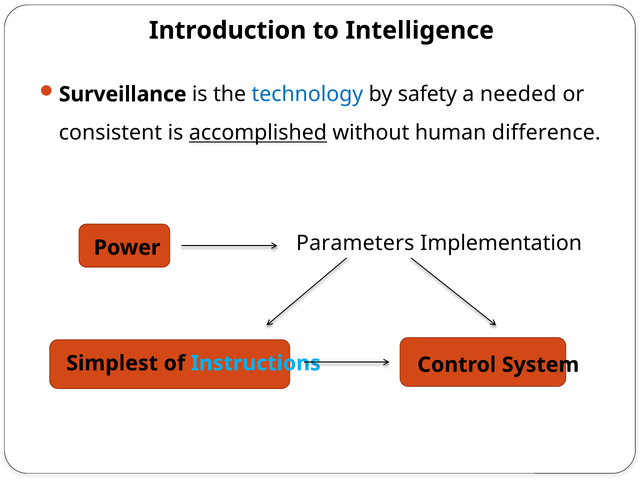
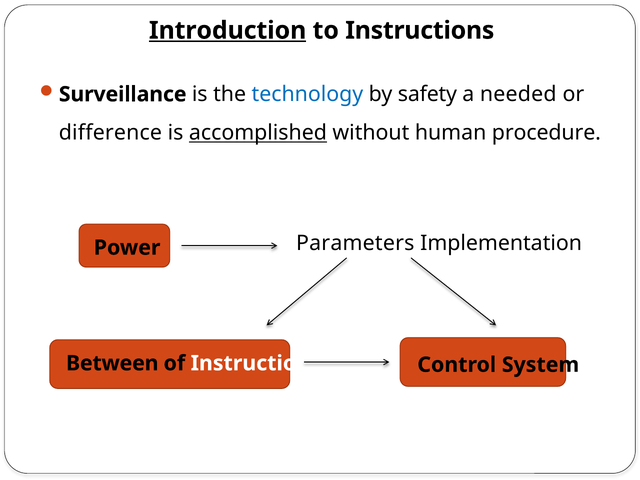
Introduction underline: none -> present (228, 30)
to Intelligence: Intelligence -> Instructions (420, 30)
consistent: consistent -> difference (110, 133)
difference: difference -> procedure (546, 133)
Simplest: Simplest -> Between (112, 363)
Instructions colour: light blue -> white (256, 363)
